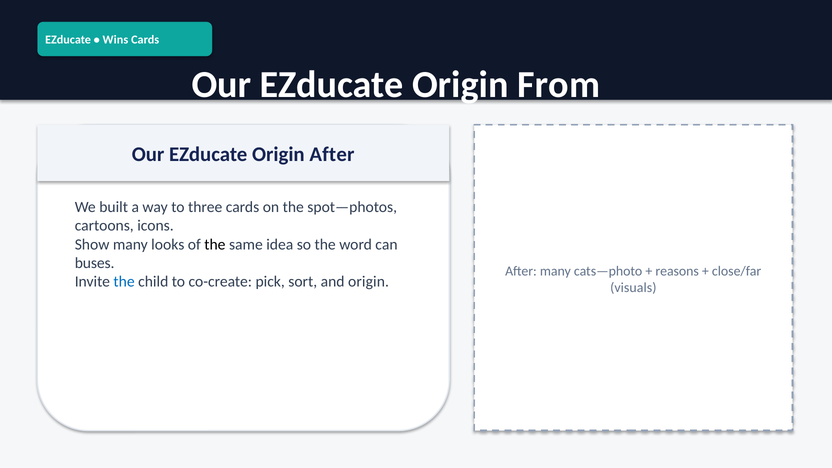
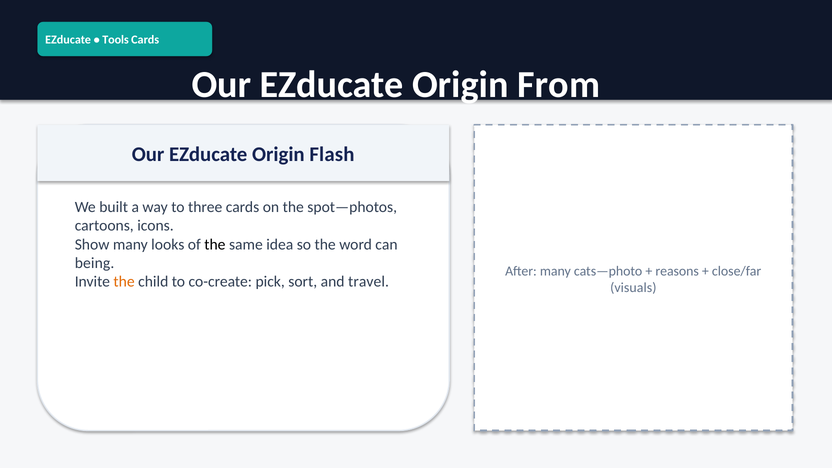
Wins: Wins -> Tools (116, 40)
EZducate Origin After: After -> Flash (332, 154)
buses: buses -> being (95, 263)
the colour: blue -> orange (124, 282)
and origin: origin -> travel (369, 282)
